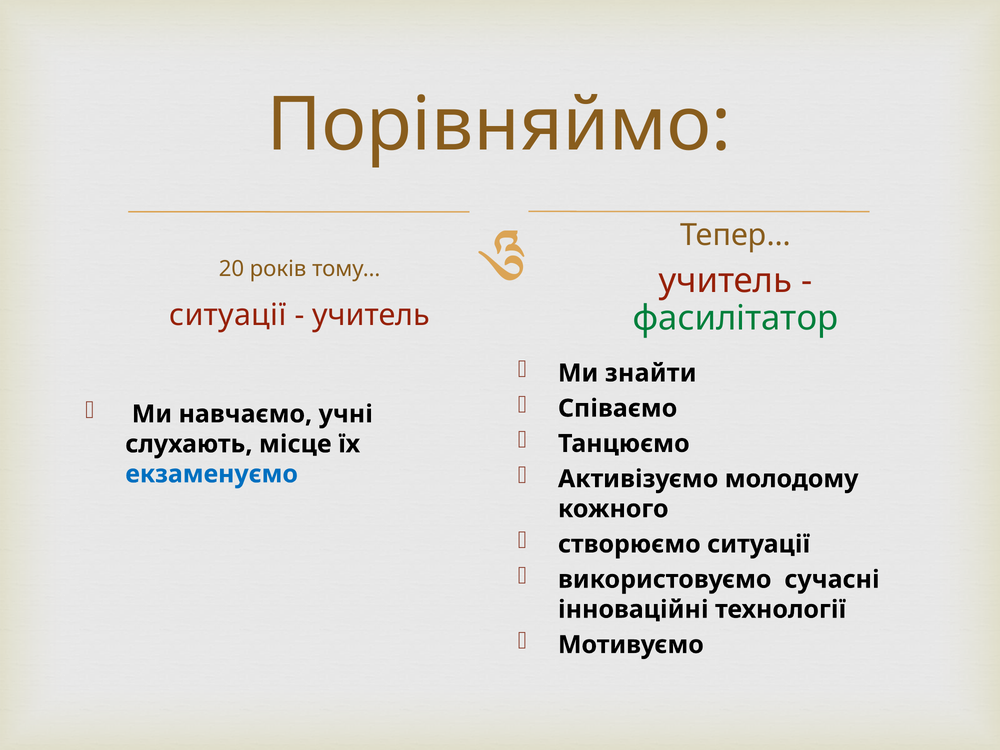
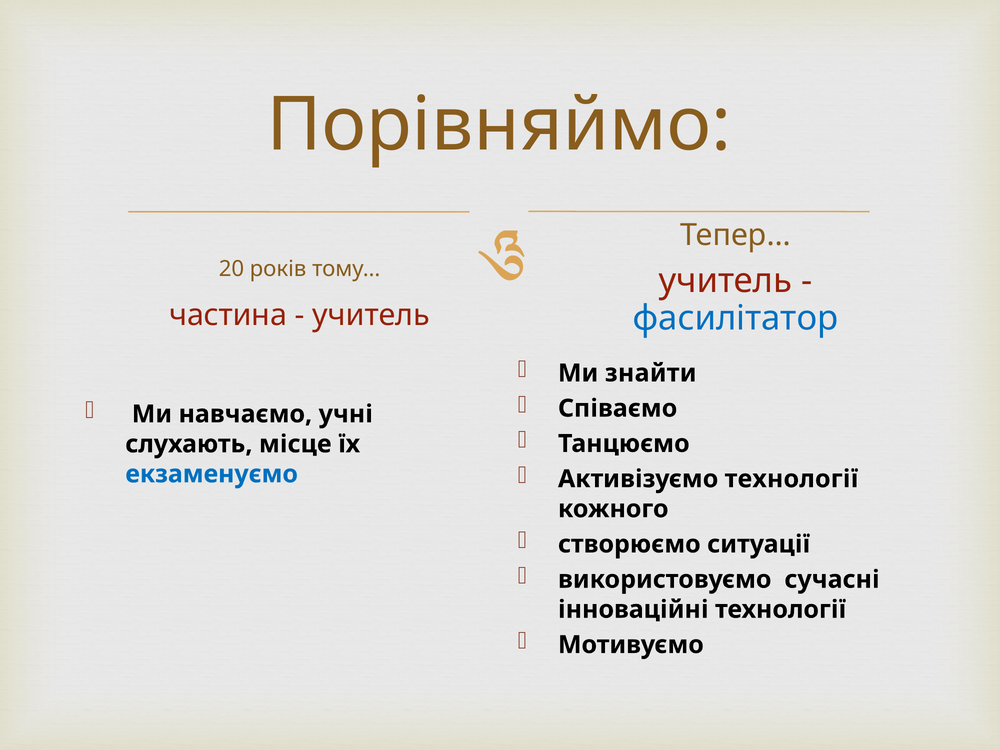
ситуації: ситуації -> частина (228, 315)
фасилітатор colour: green -> blue (736, 318)
Активізуємо молодому: молодому -> технології (791, 479)
